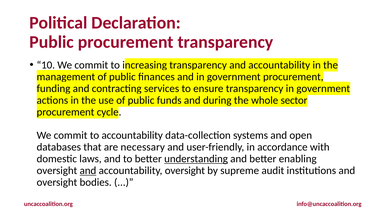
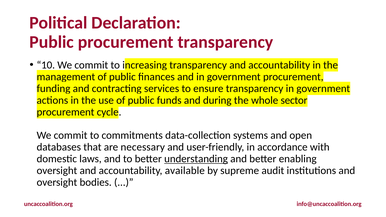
to accountability: accountability -> commitments (132, 135)
and underline: present -> none (88, 171)
accountability oversight: oversight -> available (185, 171)
